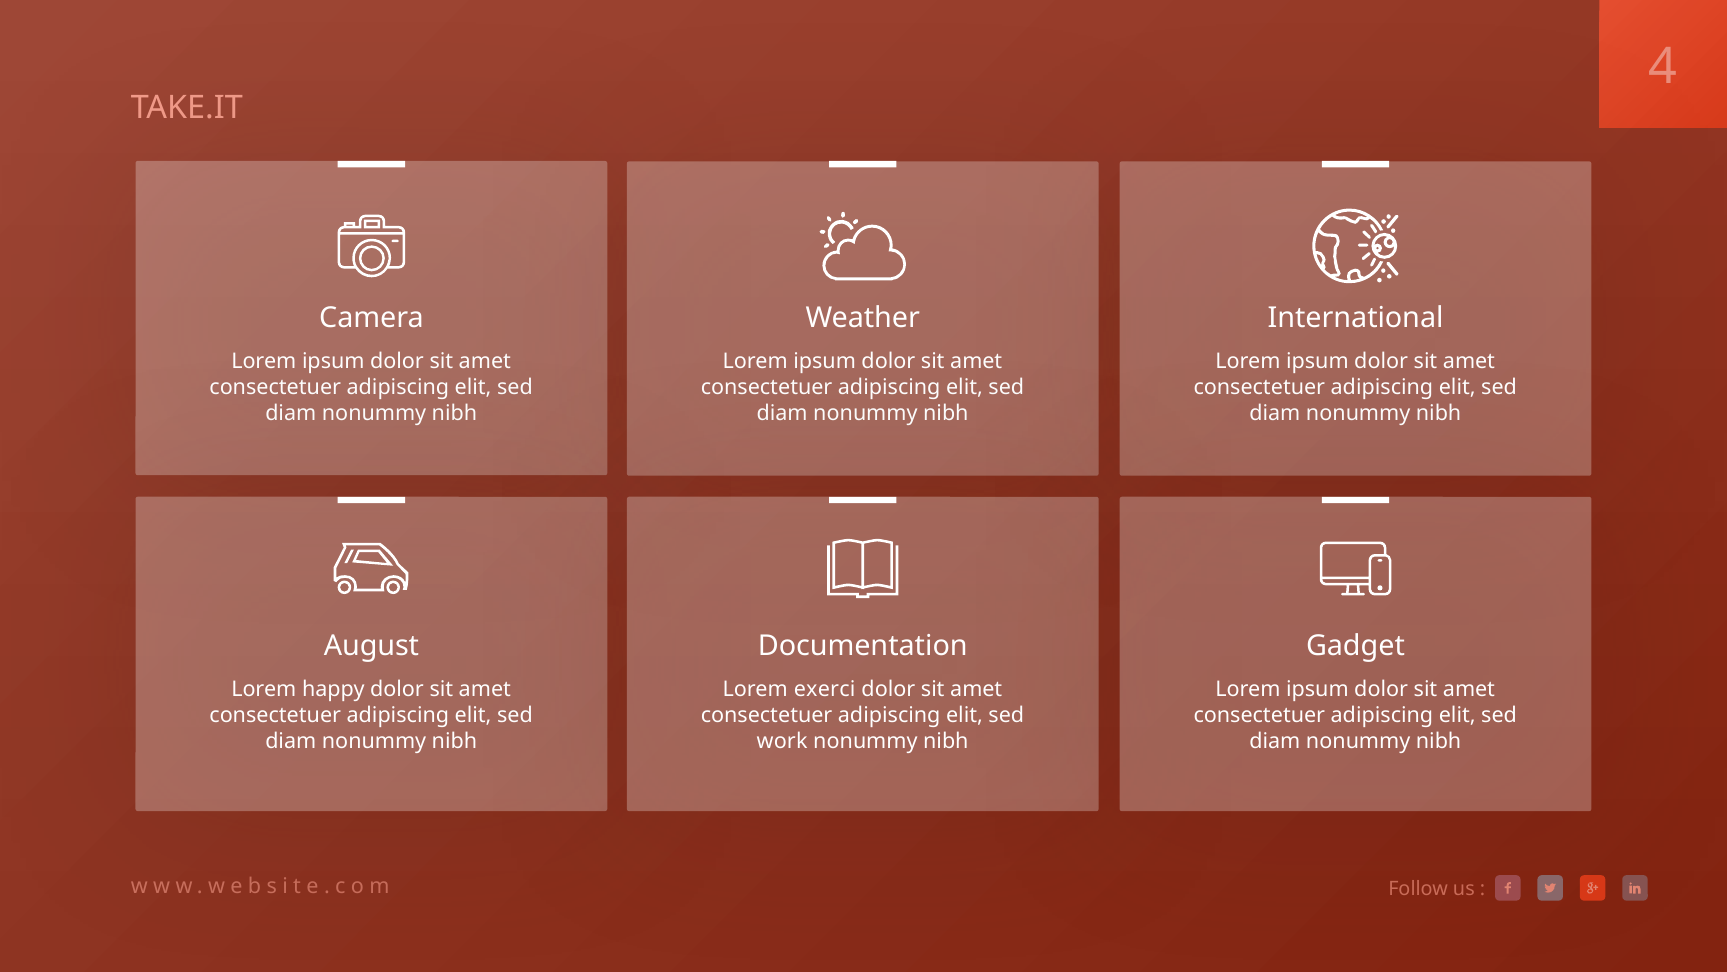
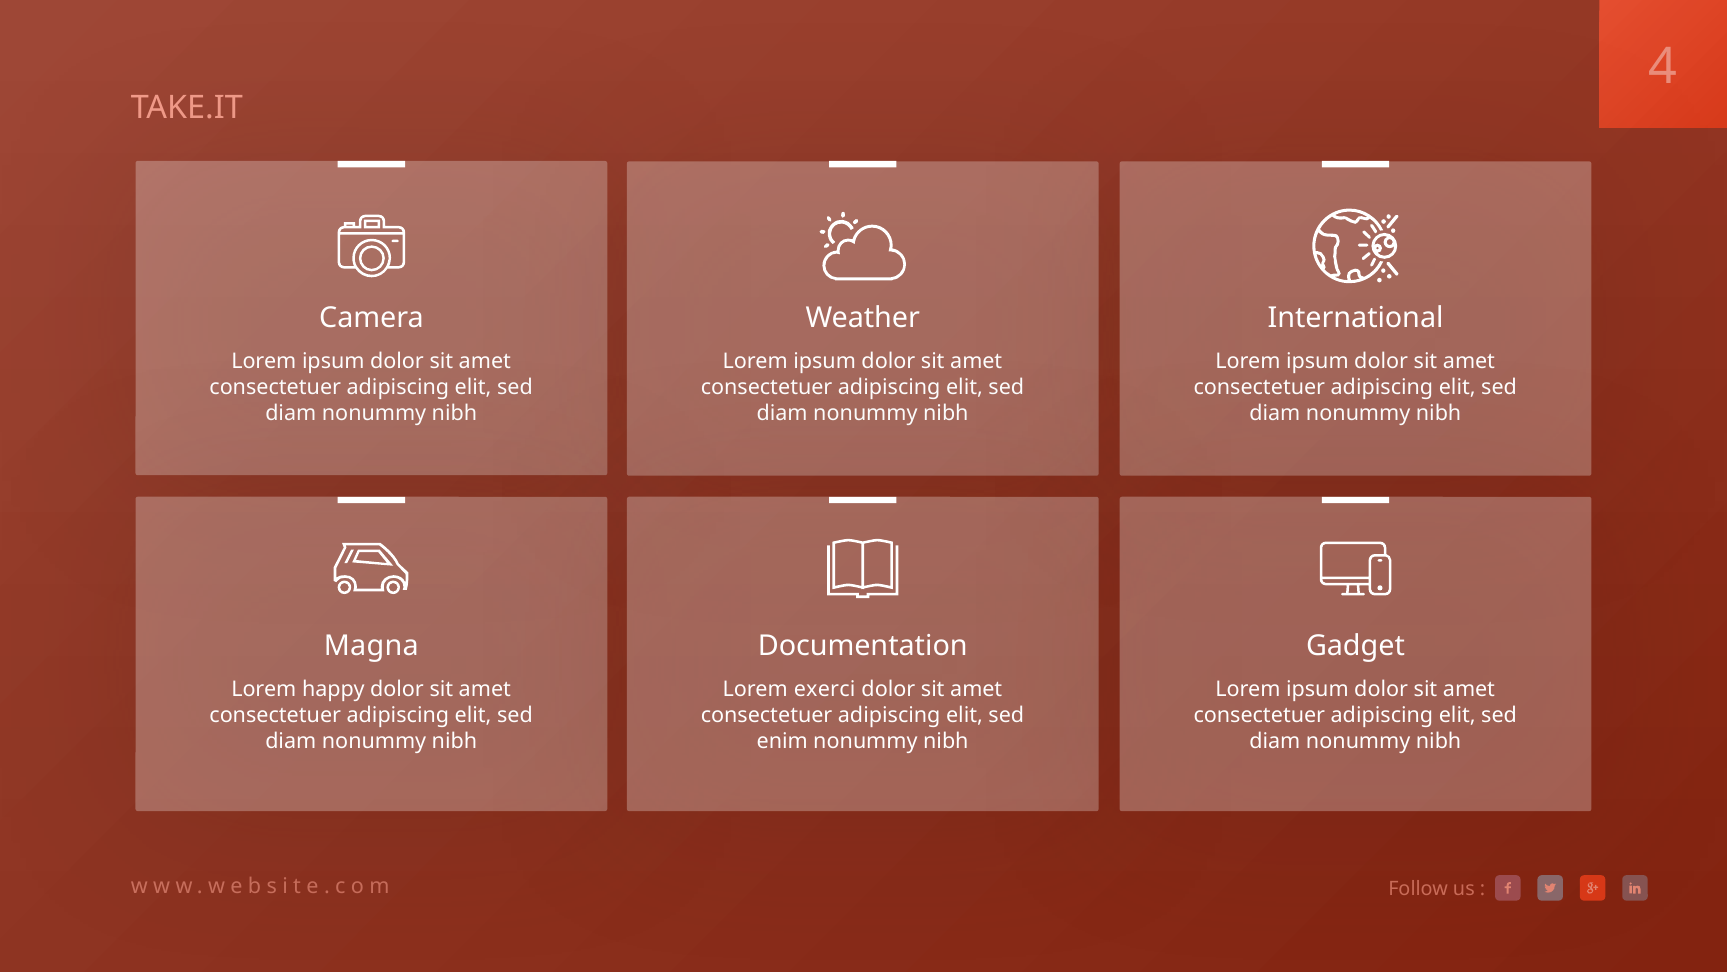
August: August -> Magna (371, 646)
work: work -> enim (782, 741)
